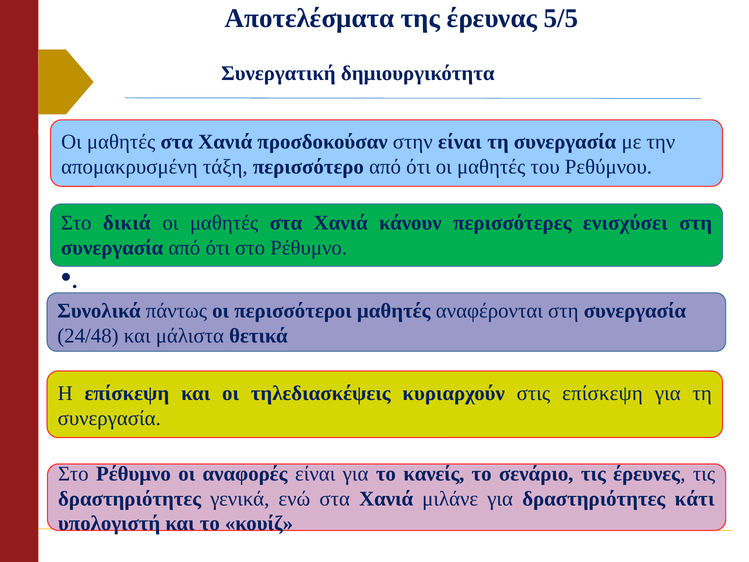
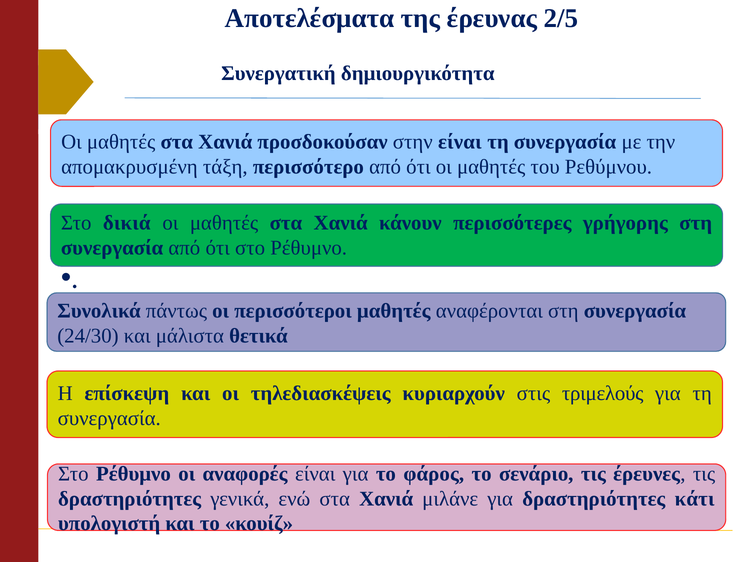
5/5: 5/5 -> 2/5 (561, 18)
ενισχύσει: ενισχύσει -> γρήγορης (625, 223)
24/48: 24/48 -> 24/30 (88, 336)
στις επίσκεψη: επίσκεψη -> τριμελούς (603, 393)
κανείς: κανείς -> φάρος (434, 473)
